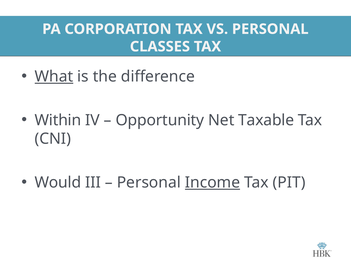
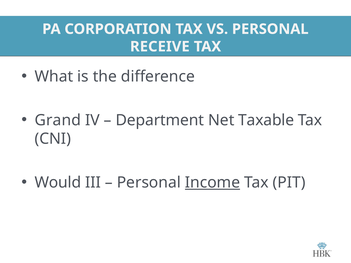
CLASSES: CLASSES -> RECEIVE (160, 47)
What underline: present -> none (54, 77)
Within: Within -> Grand (58, 120)
Opportunity: Opportunity -> Department (160, 120)
